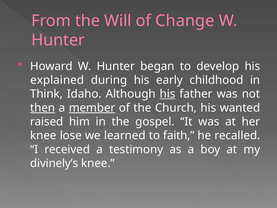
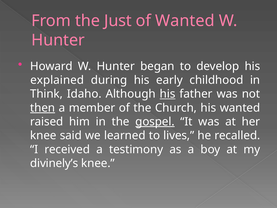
Will: Will -> Just (118, 21)
of Change: Change -> Wanted (185, 21)
member underline: present -> none (92, 108)
gospel underline: none -> present (155, 122)
lose: lose -> said (71, 135)
faith: faith -> lives (179, 135)
